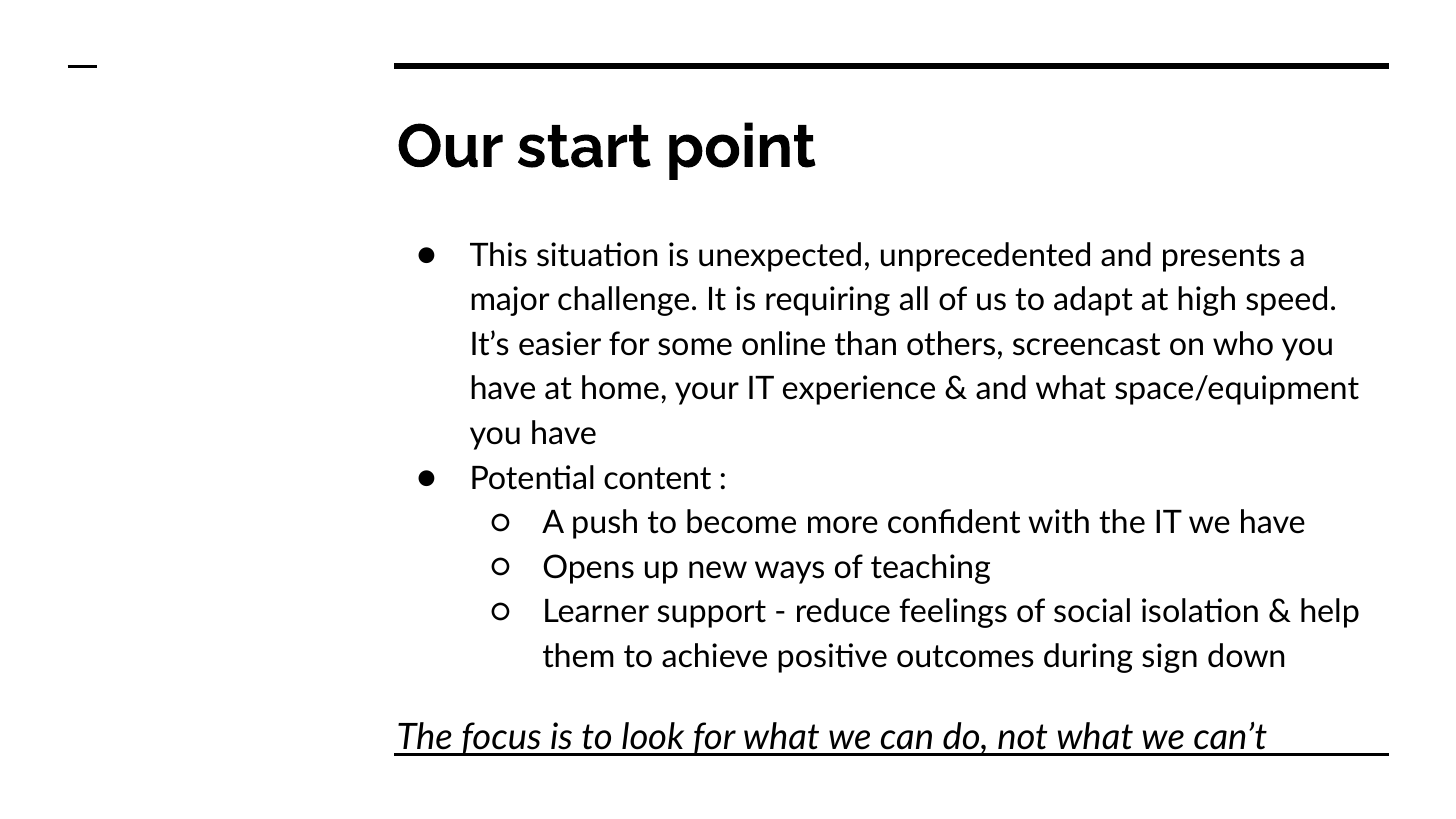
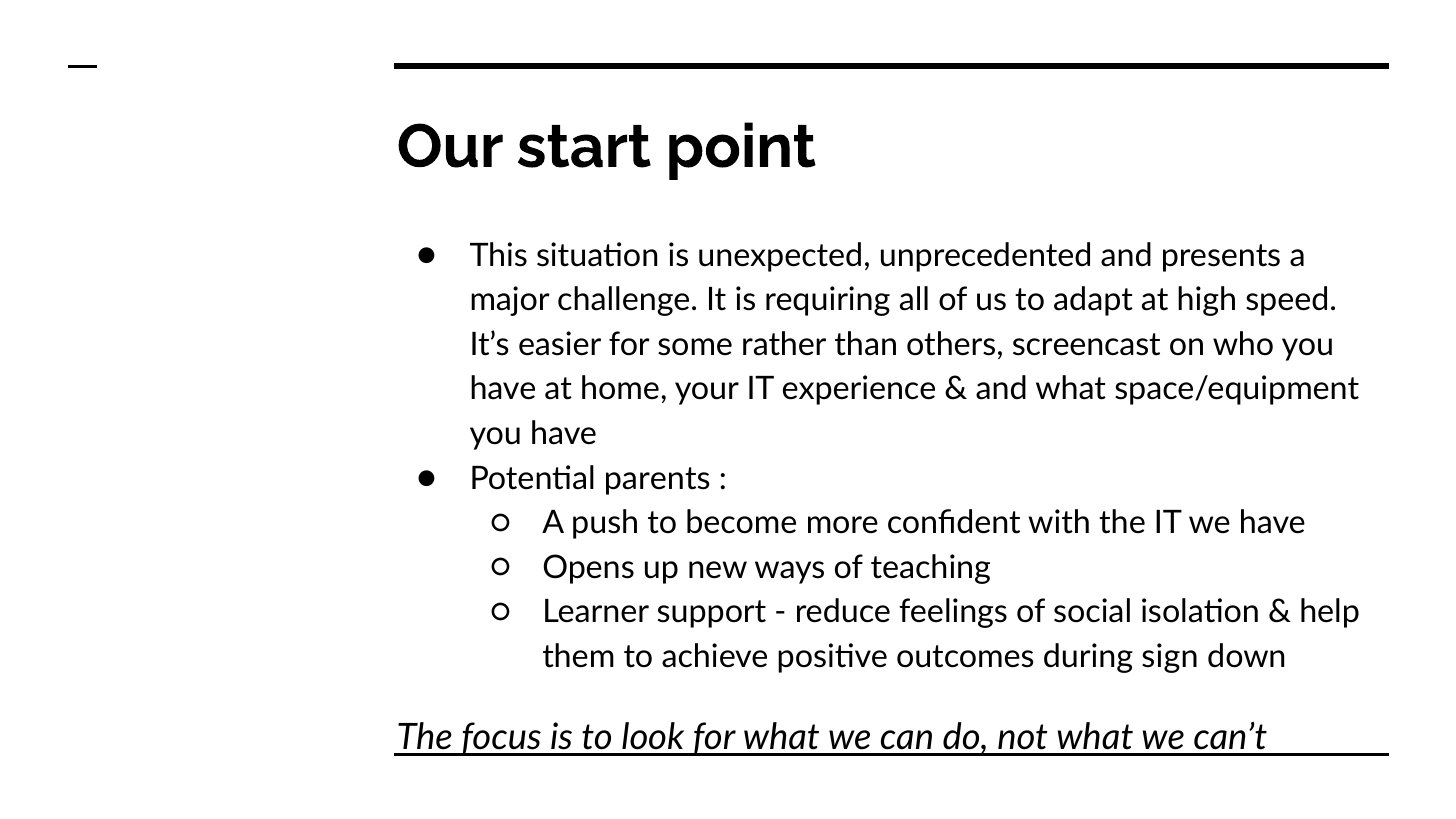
online: online -> rather (784, 345)
content: content -> parents (657, 479)
